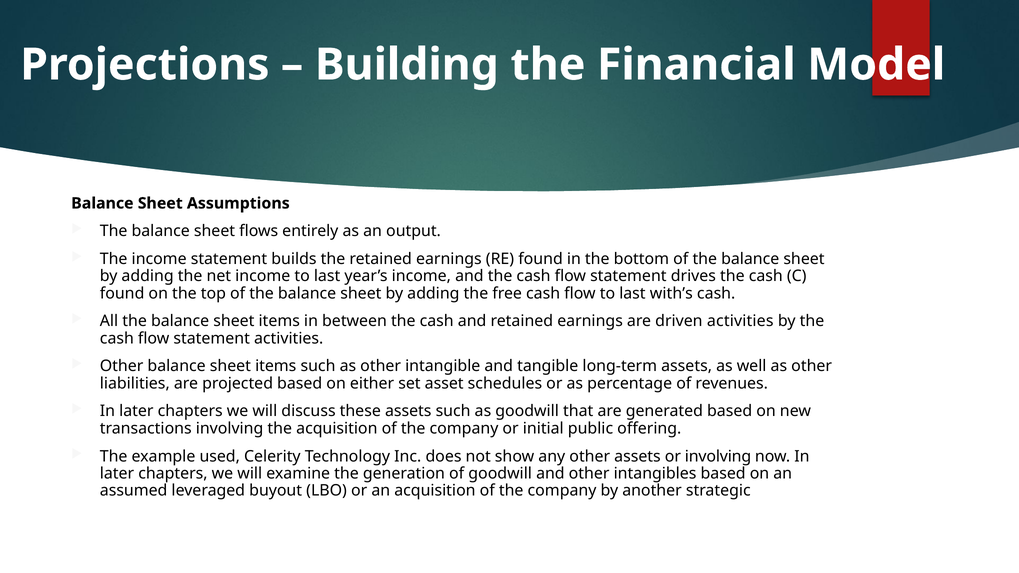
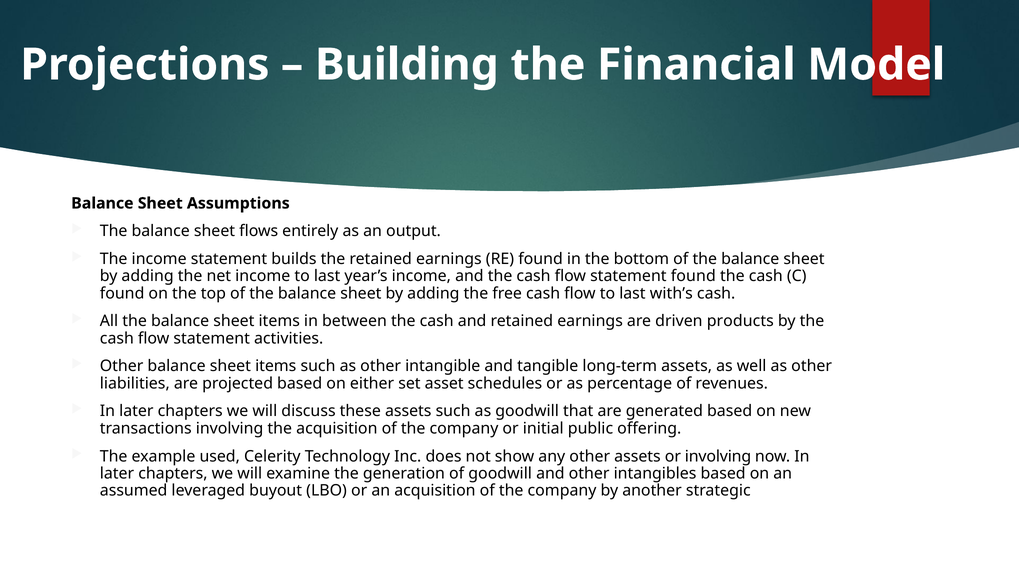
statement drives: drives -> found (693, 276)
driven activities: activities -> products (740, 321)
